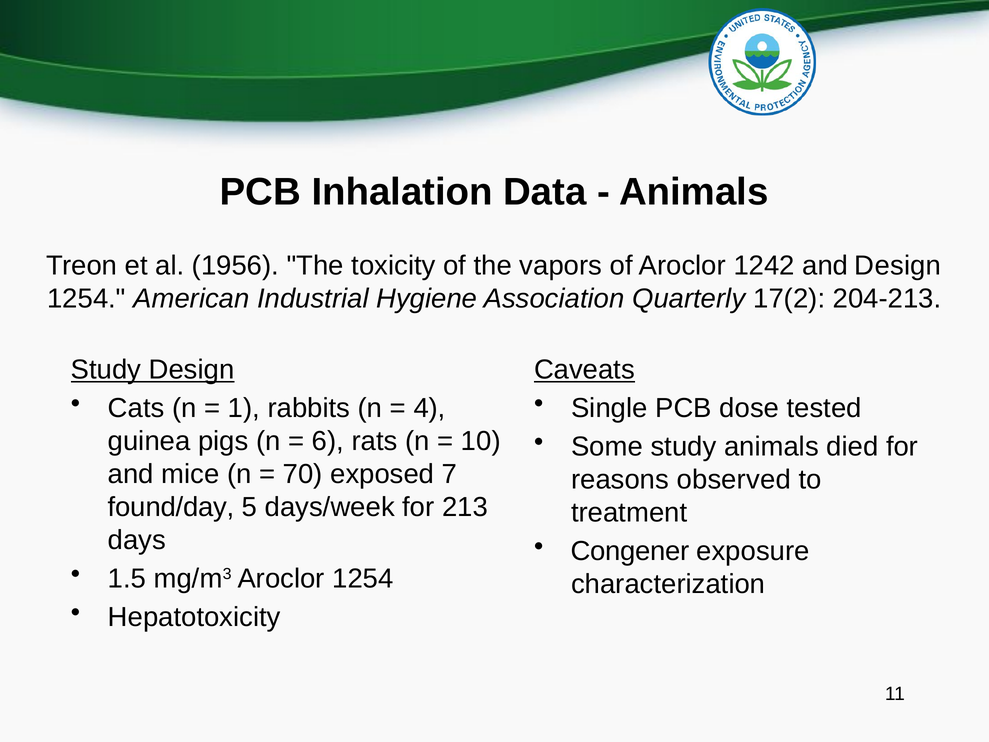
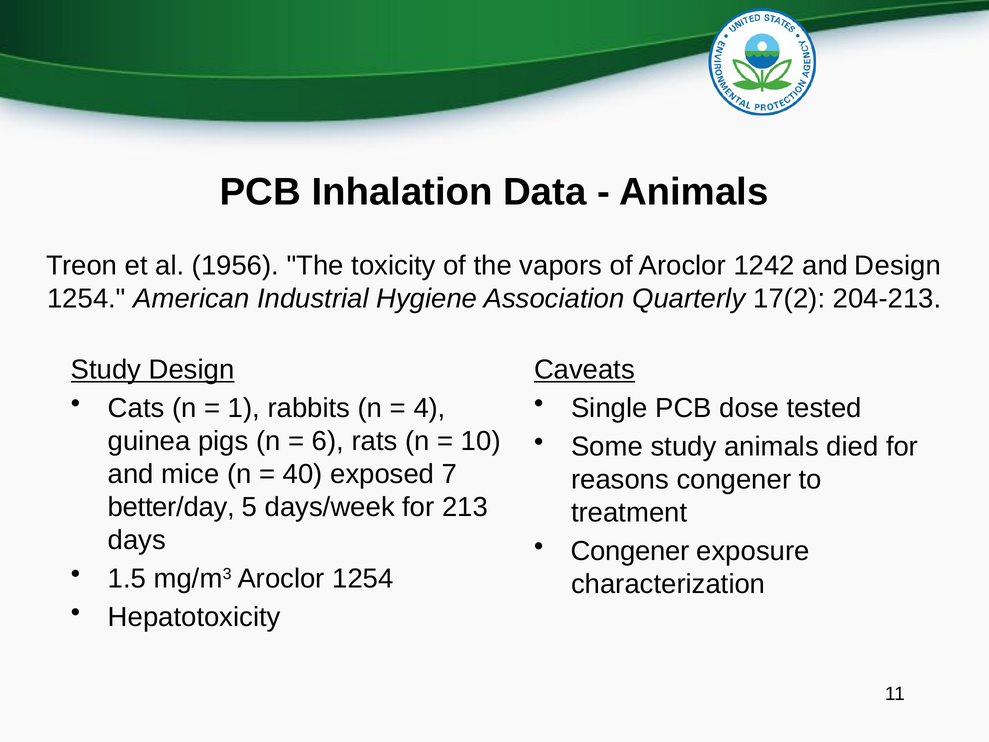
70: 70 -> 40 (303, 474)
reasons observed: observed -> congener (734, 479)
found/day: found/day -> better/day (171, 507)
